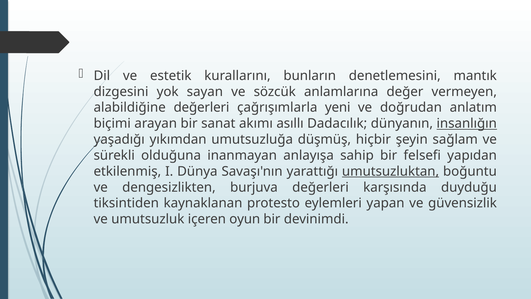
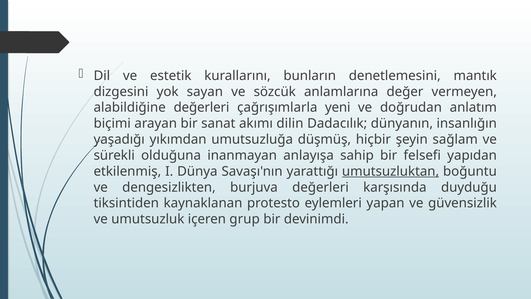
asıllı: asıllı -> dilin (290, 123)
insanlığın underline: present -> none (467, 123)
oyun: oyun -> grup (245, 219)
